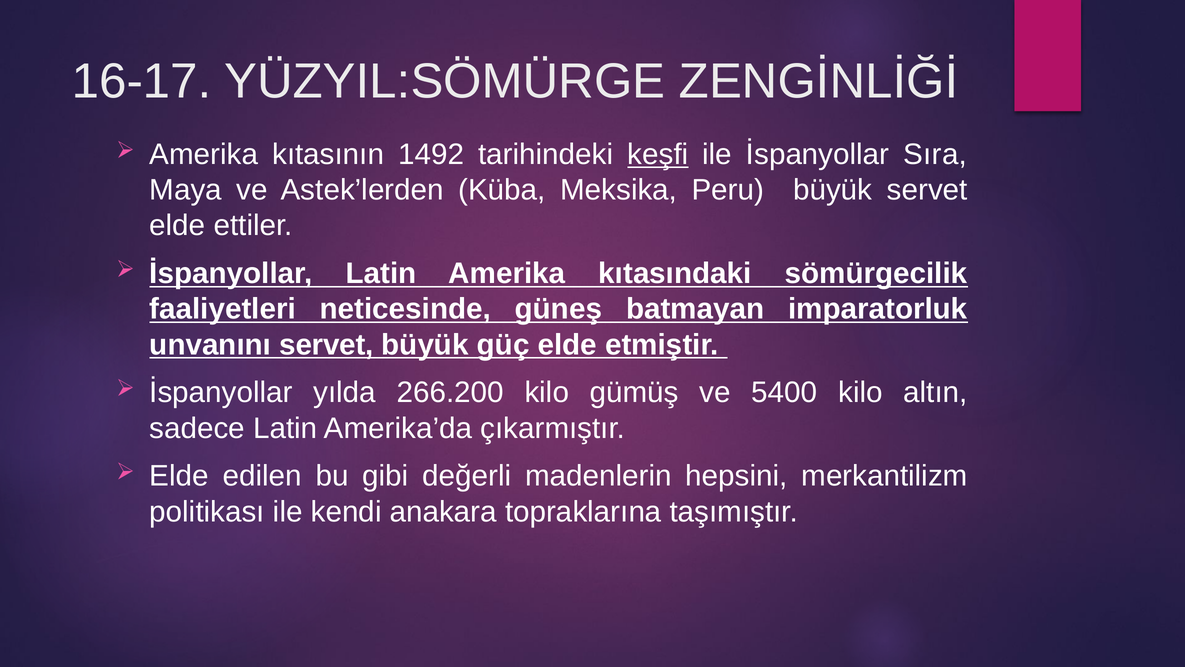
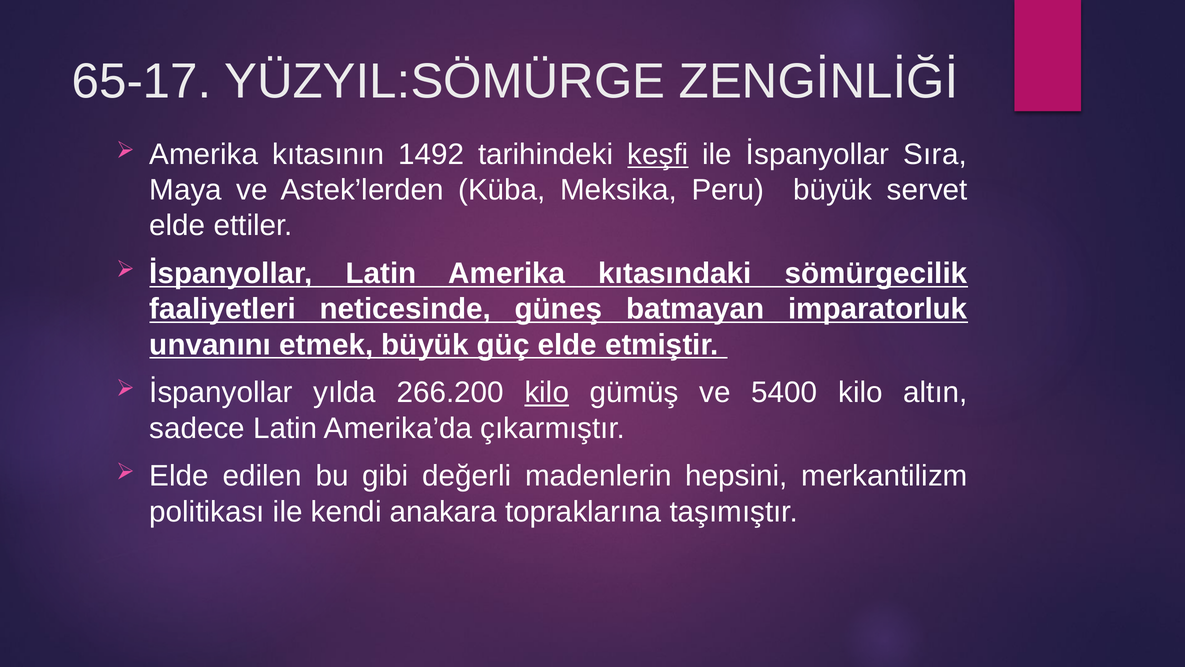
16-17: 16-17 -> 65-17 (142, 82)
unvanını servet: servet -> etmek (326, 344)
kilo underline: none -> present (547, 392)
